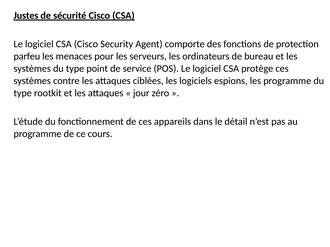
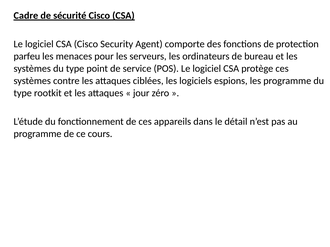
Justes: Justes -> Cadre (26, 16)
